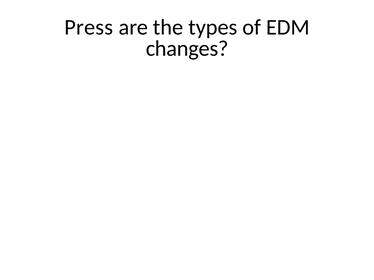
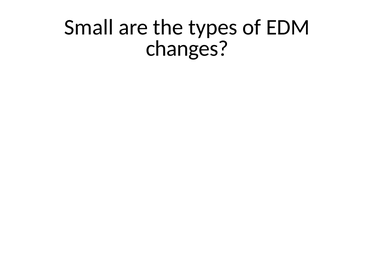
Press: Press -> Small (89, 27)
